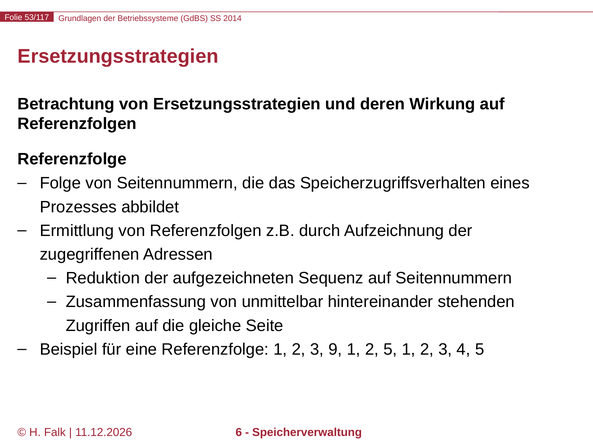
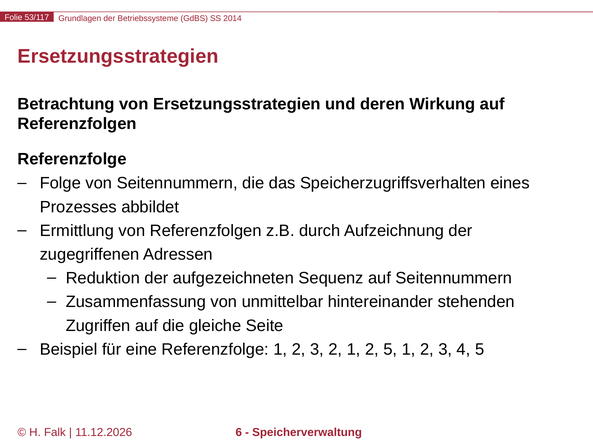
3 9: 9 -> 2 (335, 349)
